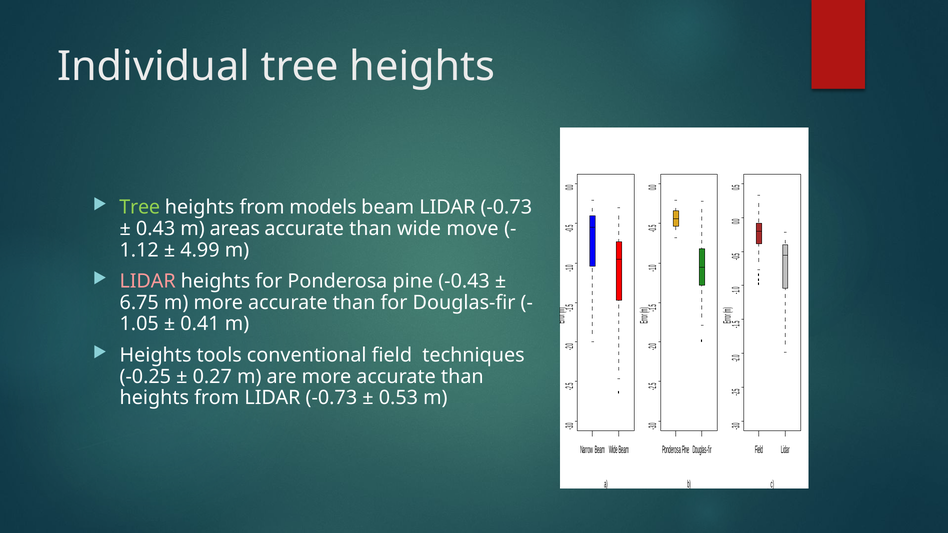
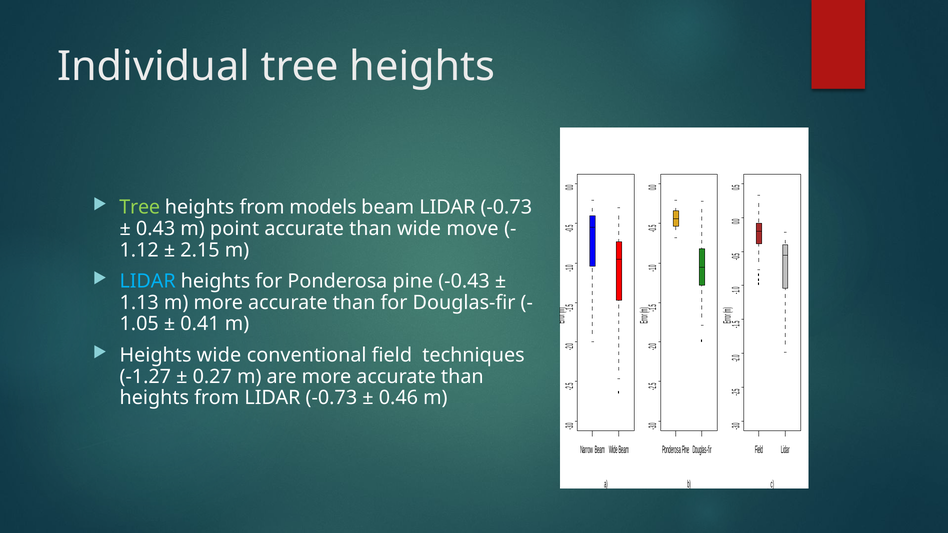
areas: areas -> point (235, 229)
4.99: 4.99 -> 2.15 (200, 250)
LIDAR colour: pink -> light blue (148, 281)
6.75: 6.75 -> 1.13 (139, 303)
Heights tools: tools -> wide (219, 355)
-0.25: -0.25 -> -1.27 (145, 377)
0.53: 0.53 -> 0.46 (398, 398)
